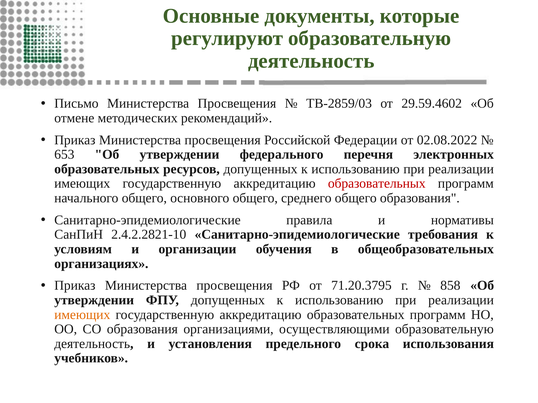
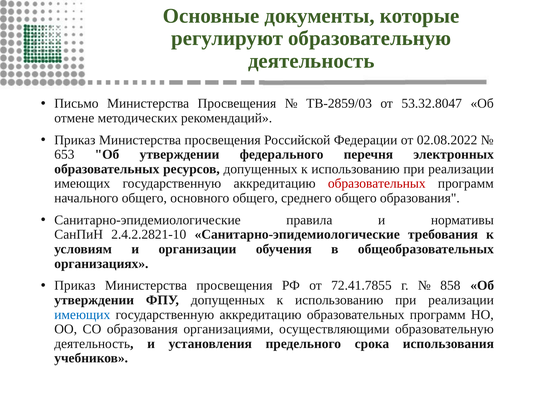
29.59.4602: 29.59.4602 -> 53.32.8047 (432, 104)
71.20.3795: 71.20.3795 -> 72.41.7855 (361, 286)
имеющих colour: orange -> blue (82, 315)
